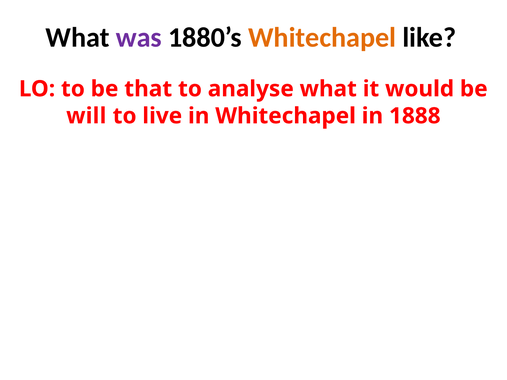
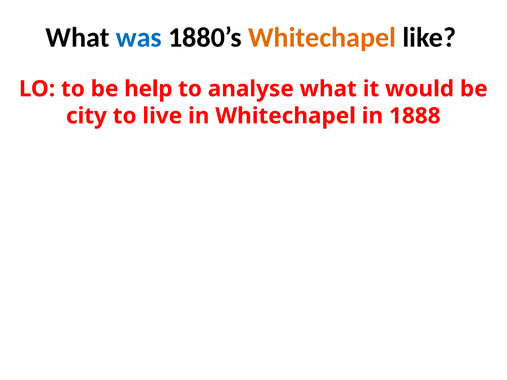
was colour: purple -> blue (139, 38)
that: that -> help (148, 89)
will: will -> city (86, 116)
